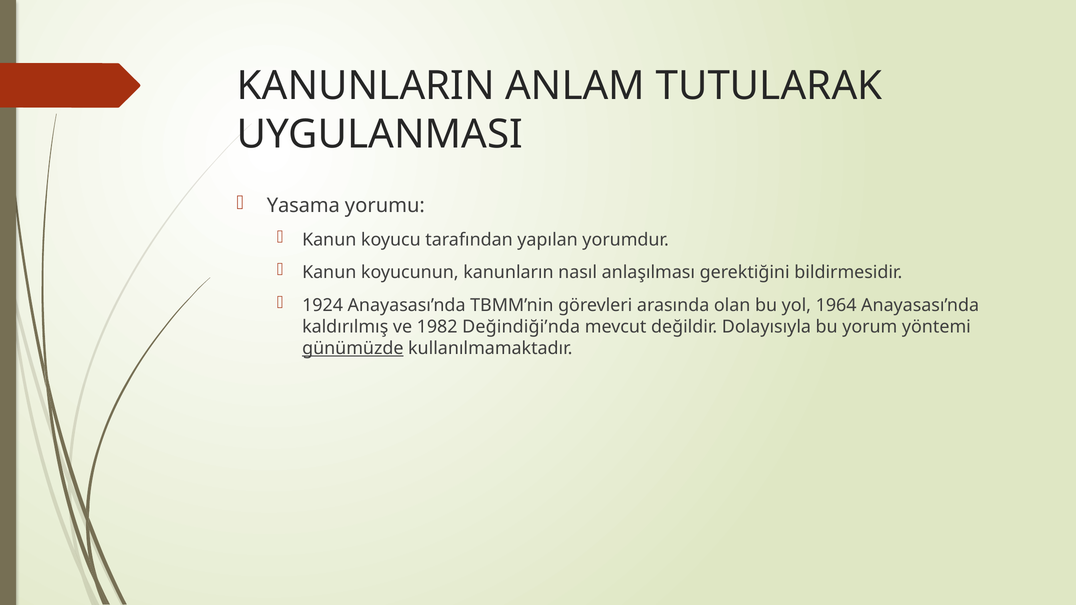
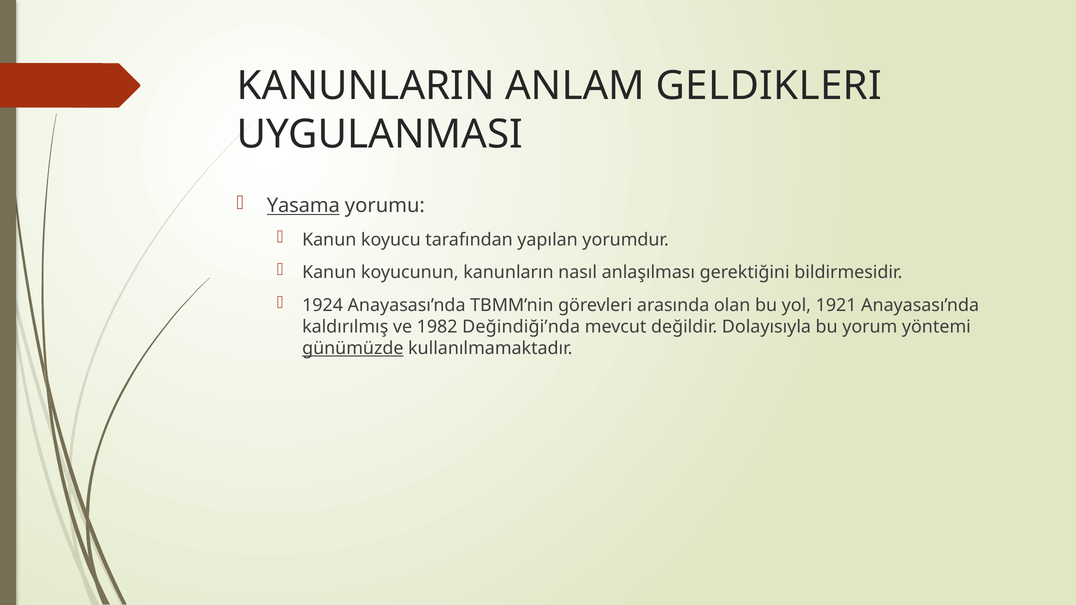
TUTULARAK: TUTULARAK -> GELDIKLERI (769, 86)
Yasama underline: none -> present (303, 206)
1964: 1964 -> 1921 (836, 305)
